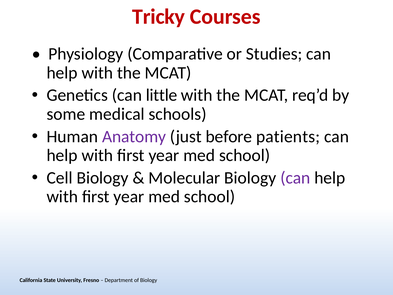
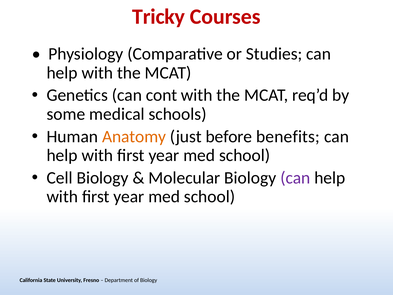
little: little -> cont (162, 95)
Anatomy colour: purple -> orange (134, 136)
patients: patients -> benefits (288, 136)
